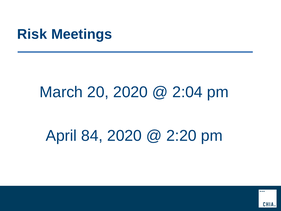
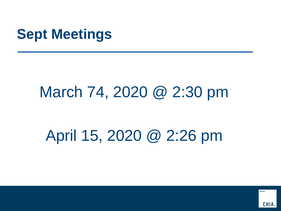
Risk: Risk -> Sept (32, 34)
20: 20 -> 74 (98, 92)
2:04: 2:04 -> 2:30 (188, 92)
84: 84 -> 15 (92, 136)
2:20: 2:20 -> 2:26 (181, 136)
